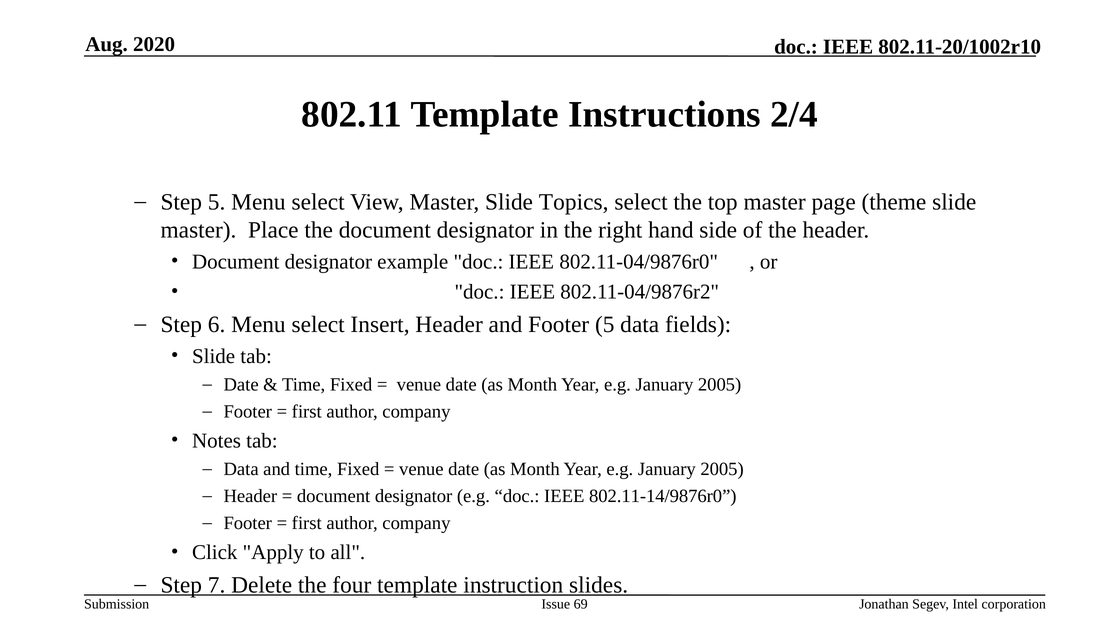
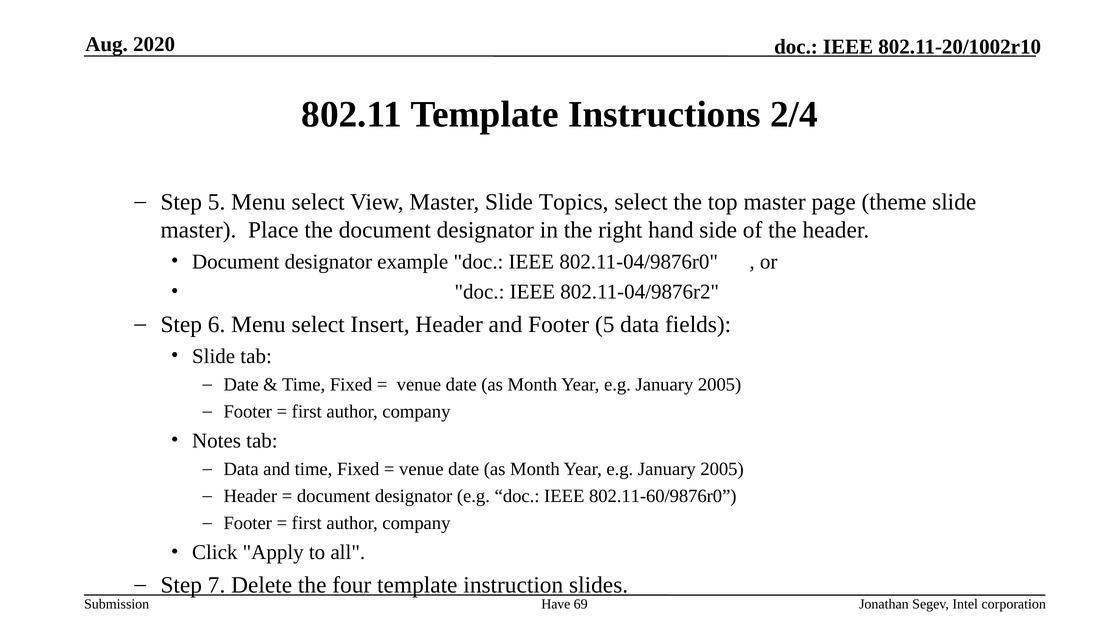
802.11-14/9876r0: 802.11-14/9876r0 -> 802.11-60/9876r0 (663, 496)
Issue: Issue -> Have (556, 604)
